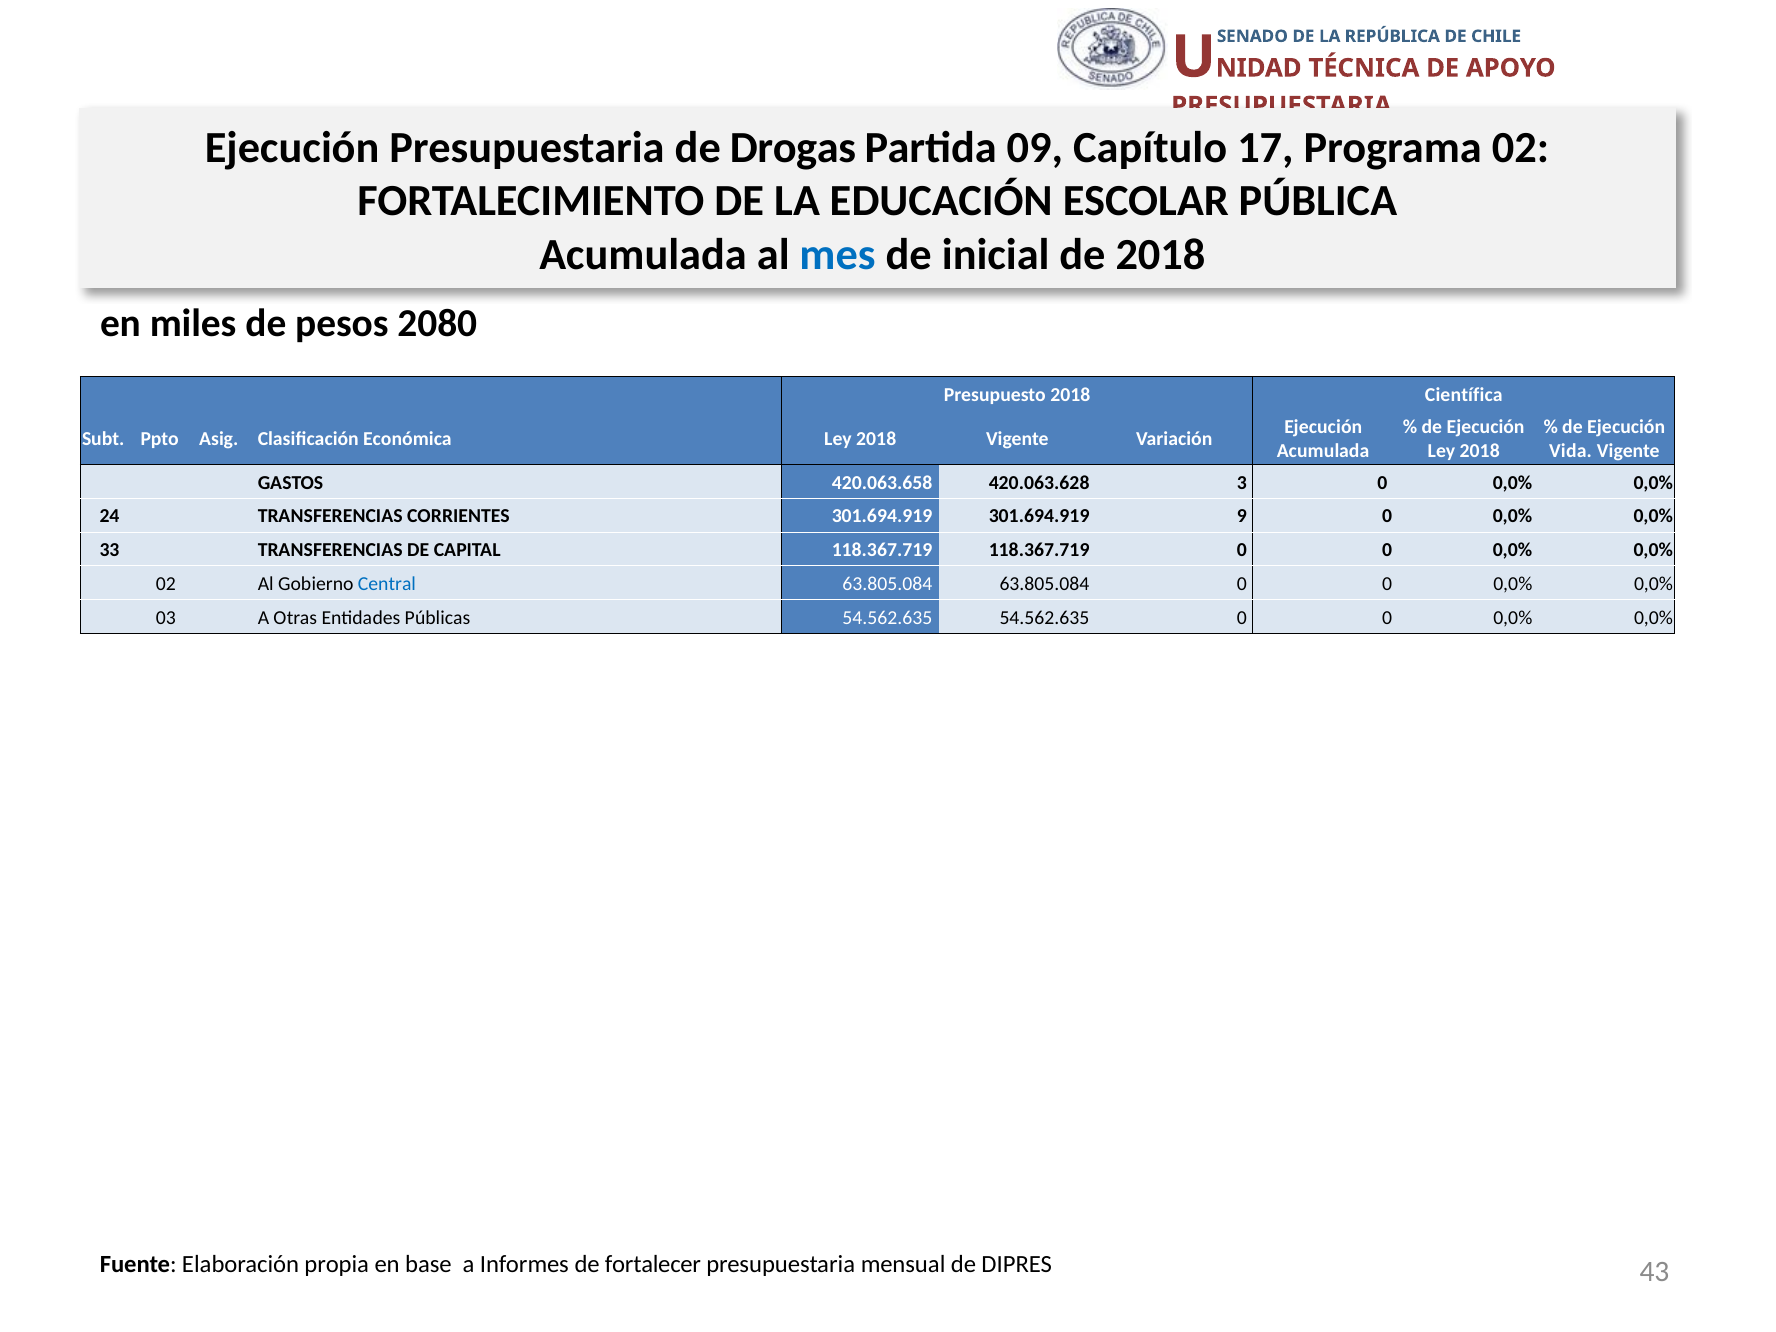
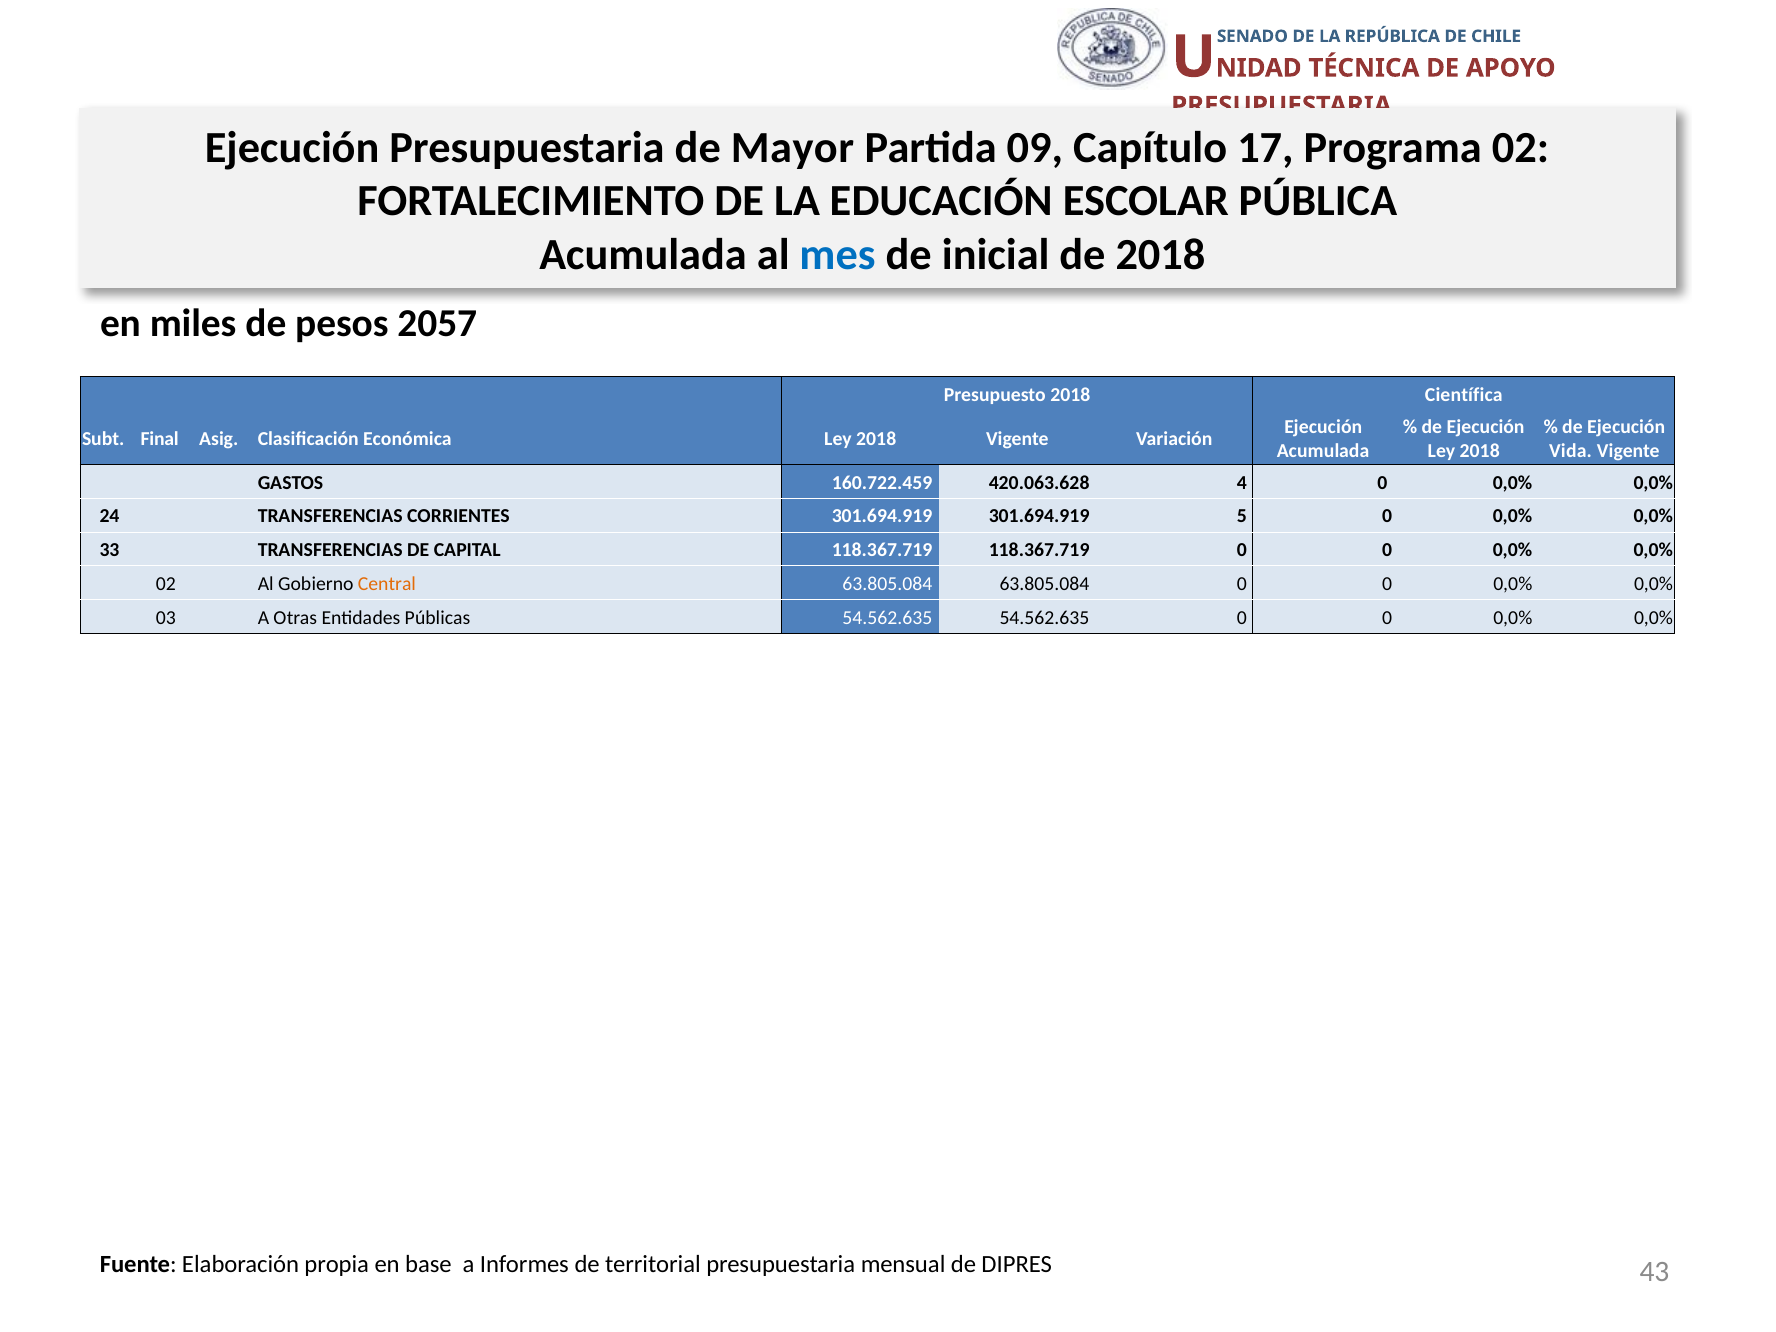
Drogas: Drogas -> Mayor (793, 148)
2080: 2080 -> 2057 (437, 324)
Ppto: Ppto -> Final (160, 439)
420.063.658: 420.063.658 -> 160.722.459 (882, 483)
3: 3 -> 4 (1242, 483)
9: 9 -> 5 (1242, 516)
Central colour: blue -> orange (387, 584)
fortalecer: fortalecer -> territorial (653, 1265)
